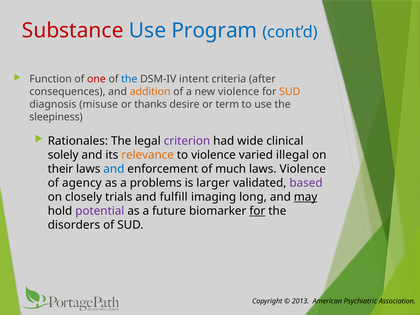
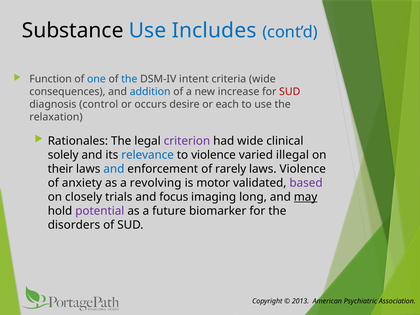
Substance colour: red -> black (73, 31)
Program: Program -> Includes (214, 31)
one colour: red -> blue (96, 79)
criteria after: after -> wide (262, 79)
addition colour: orange -> blue (150, 92)
new violence: violence -> increase (239, 92)
SUD colour: orange -> red (290, 92)
misuse: misuse -> control (99, 104)
thanks: thanks -> occurs (151, 104)
term: term -> each (227, 104)
sleepiness: sleepiness -> relaxation (56, 117)
relevance colour: orange -> blue (148, 155)
much: much -> rarely (231, 169)
agency: agency -> anxiety (82, 183)
problems: problems -> revolving (156, 183)
larger: larger -> motor (213, 183)
fulfill: fulfill -> focus (174, 197)
for underline: present -> none (257, 211)
